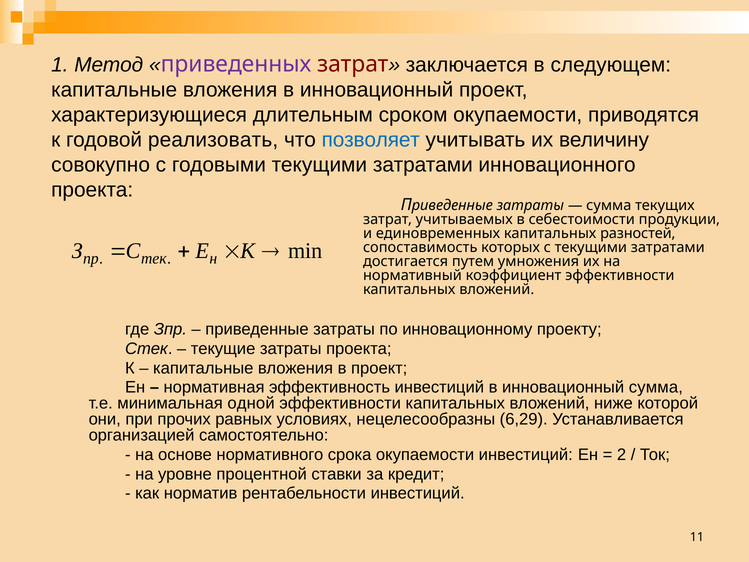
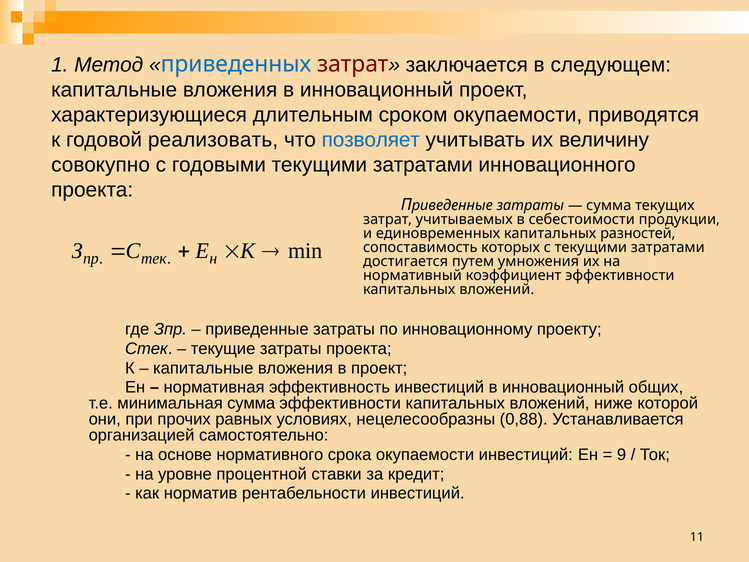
приведенных colour: purple -> blue (236, 64)
инновационный сумма: сумма -> общих (656, 387)
минимальная одной: одной -> сумма (251, 403)
6,29: 6,29 -> 0,88 (524, 419)
2: 2 -> 9 (622, 455)
